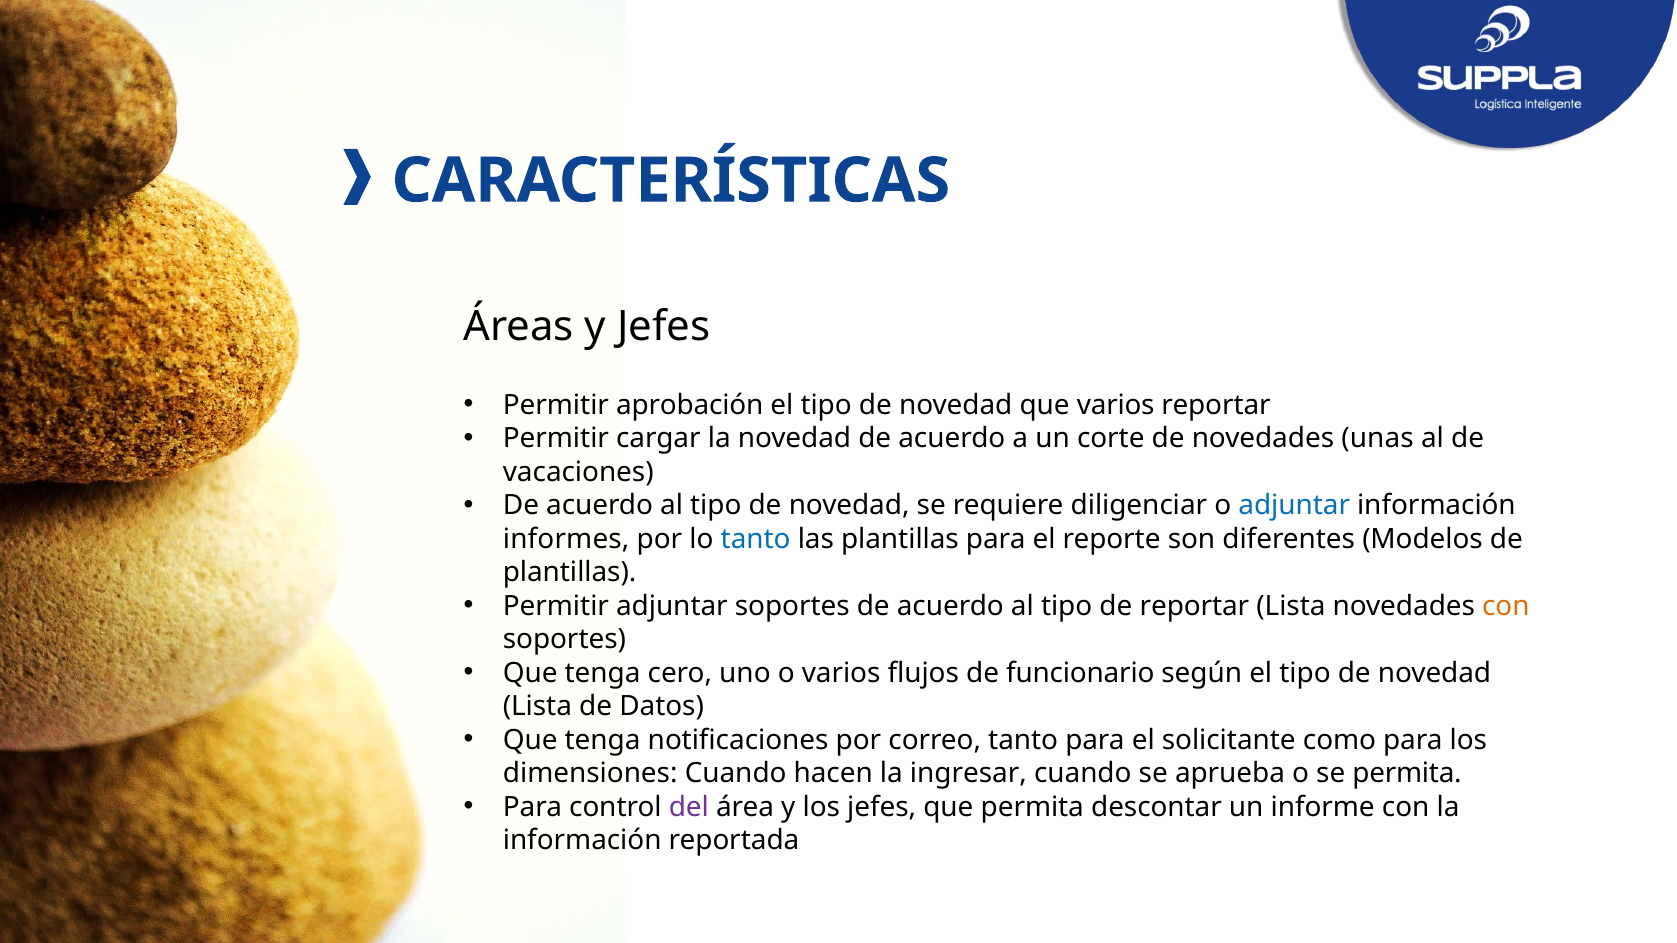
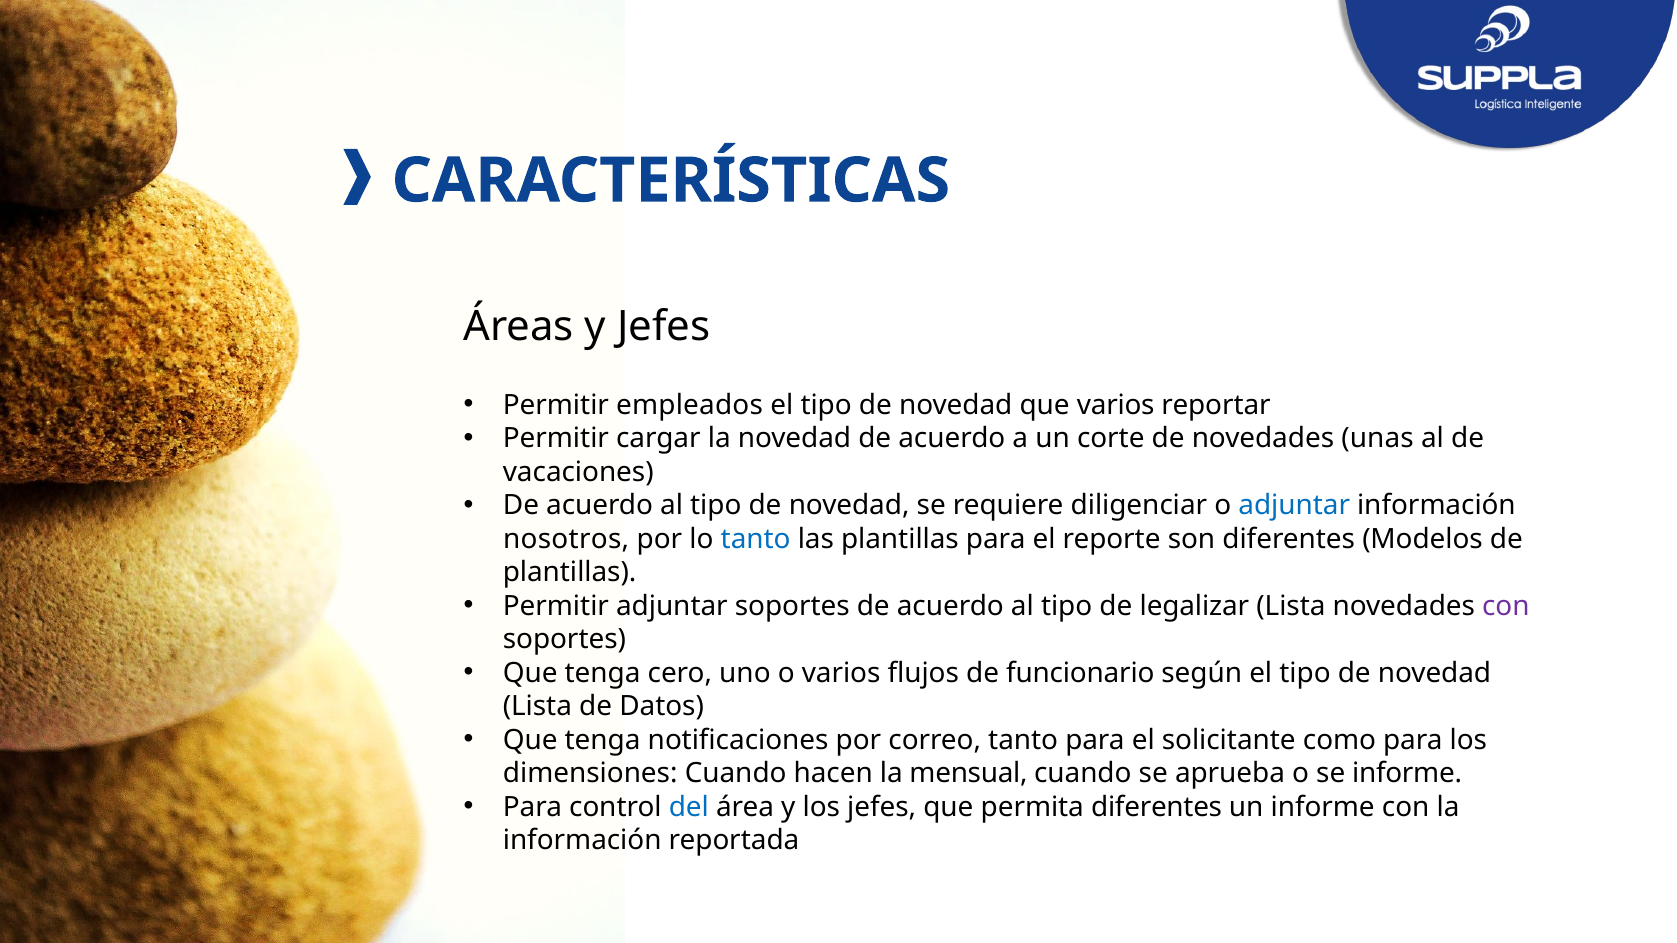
aprobación: aprobación -> empleados (690, 405)
informes: informes -> nosotros (566, 539)
de reportar: reportar -> legalizar (1194, 606)
con colour: orange -> purple (1506, 606)
ingresar: ingresar -> mensual (969, 774)
se permita: permita -> informe (1407, 774)
del colour: purple -> blue (689, 807)
permita descontar: descontar -> diferentes (1157, 807)
